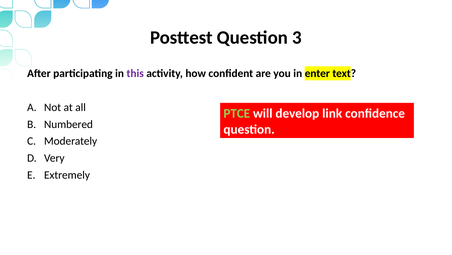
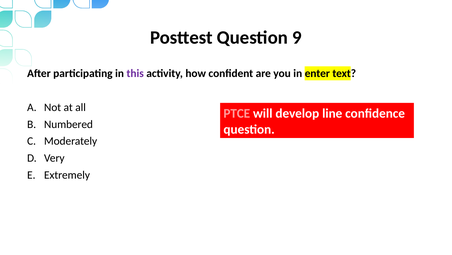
3: 3 -> 9 (297, 38)
PTCE colour: light green -> pink (237, 113)
link: link -> line (332, 113)
